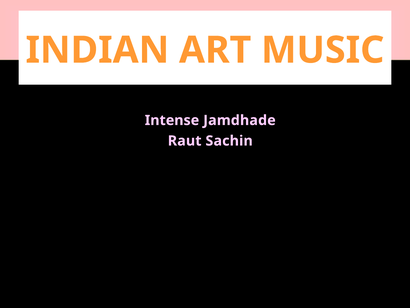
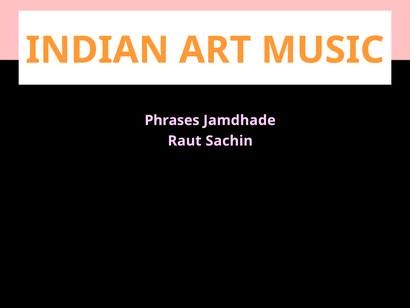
Intense: Intense -> Phrases (172, 120)
